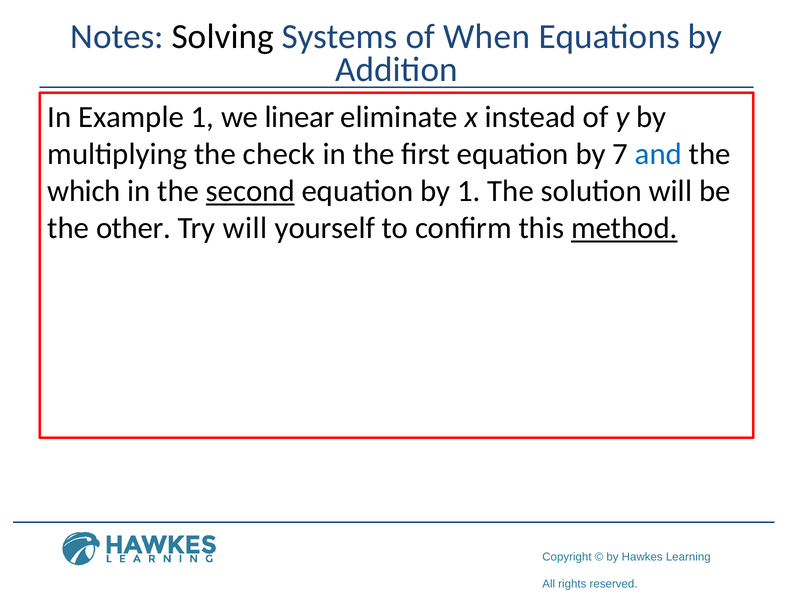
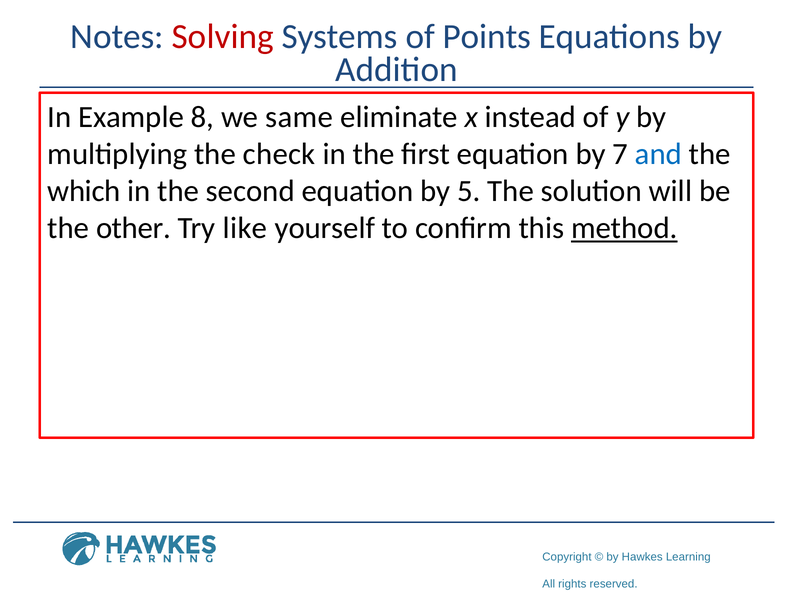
Solving colour: black -> red (223, 37)
When: When -> Points (487, 37)
Example 1: 1 -> 8 (203, 117)
linear: linear -> same (299, 117)
second underline: present -> none (250, 191)
by 1: 1 -> 5 (469, 191)
Try will: will -> like (245, 228)
